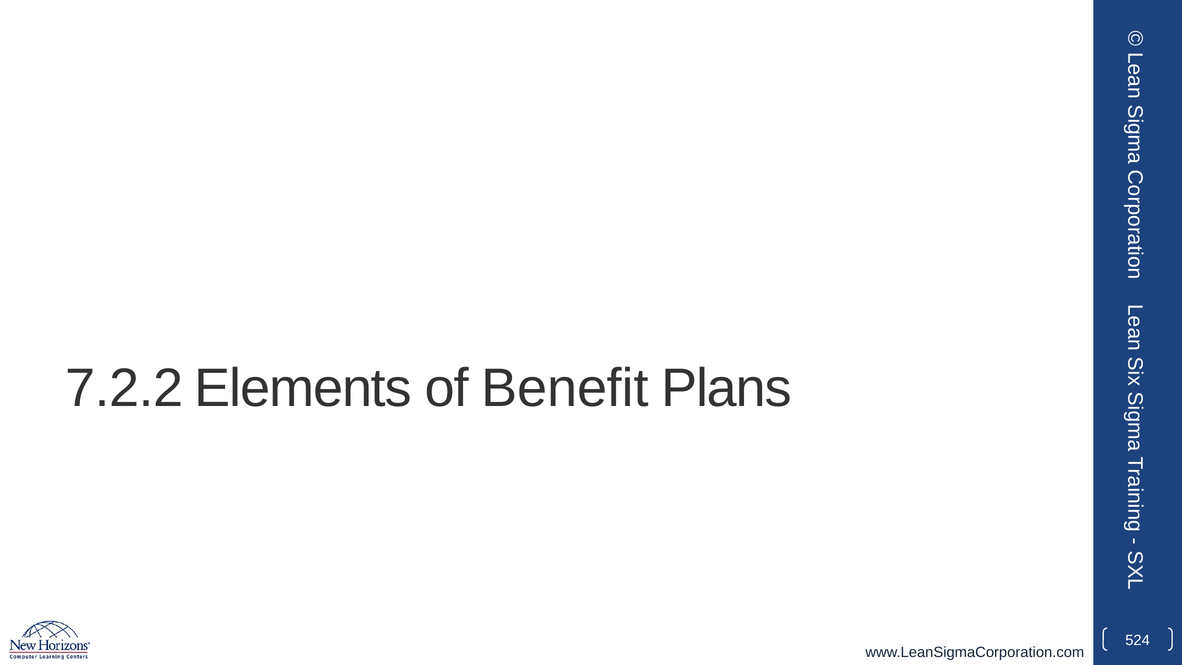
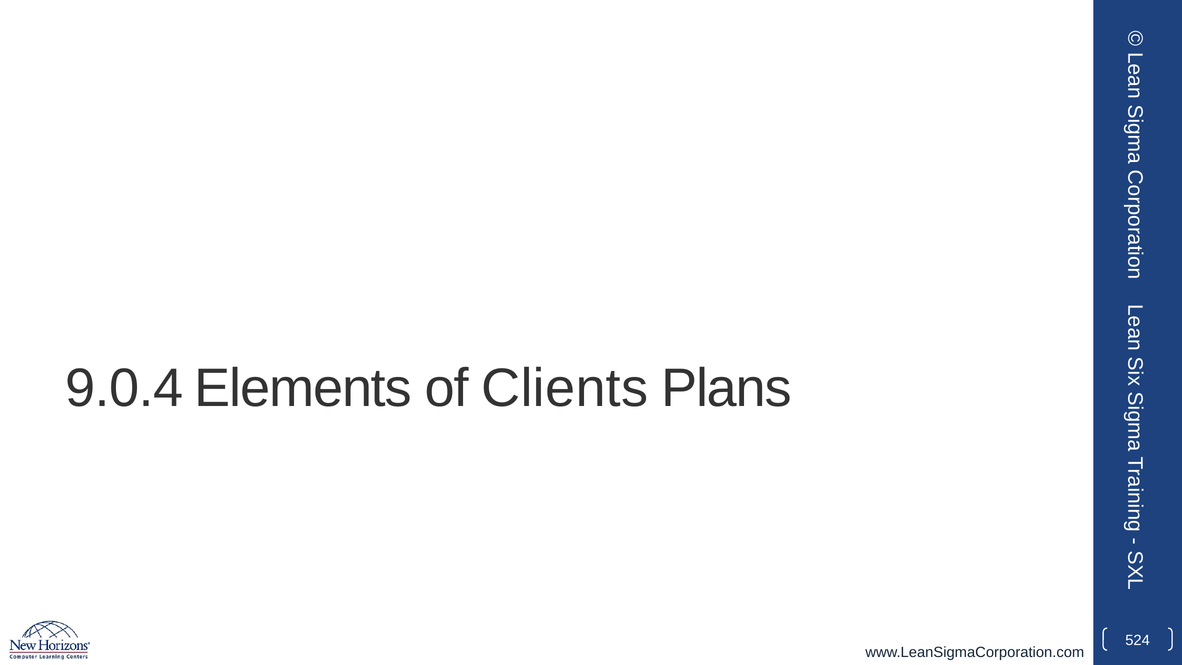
7.2.2: 7.2.2 -> 9.0.4 (124, 388)
Benefit: Benefit -> Clients (565, 388)
